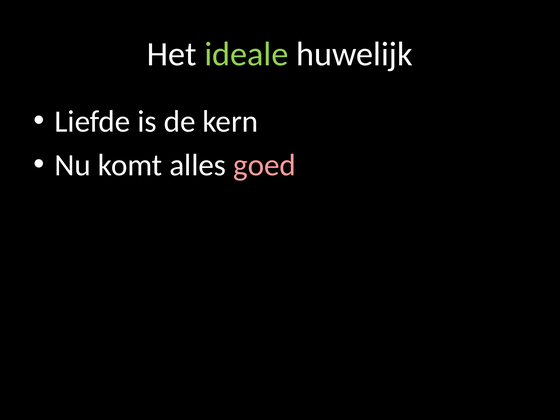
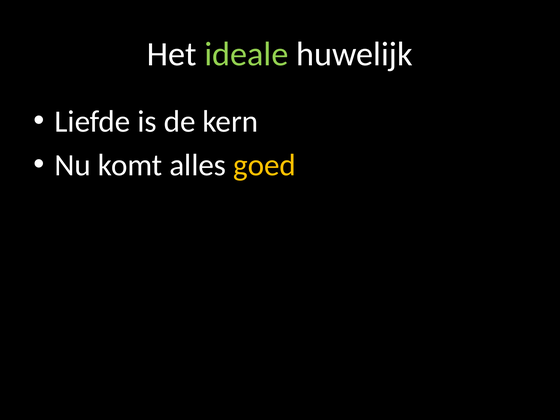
goed colour: pink -> yellow (264, 165)
